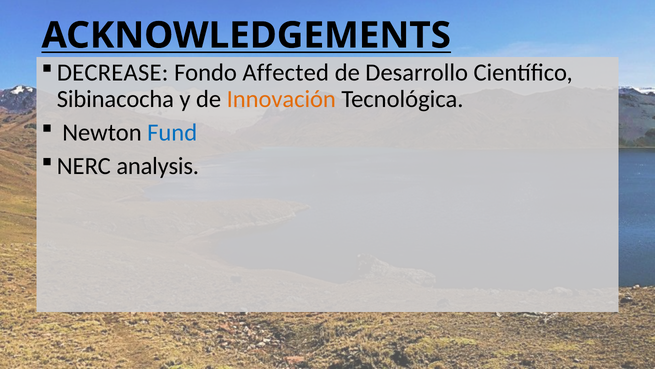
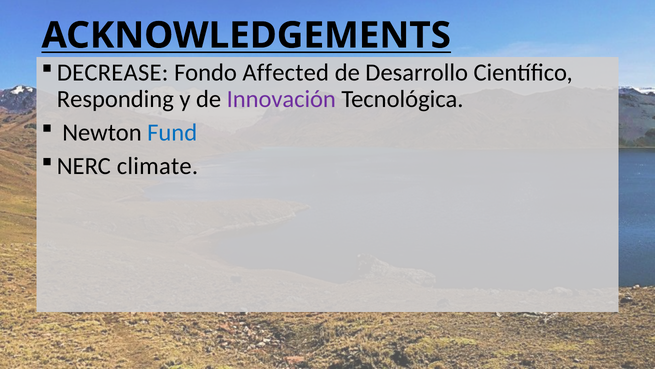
Sibinacocha: Sibinacocha -> Responding (115, 99)
Innovación colour: orange -> purple (281, 99)
analysis: analysis -> climate (157, 166)
